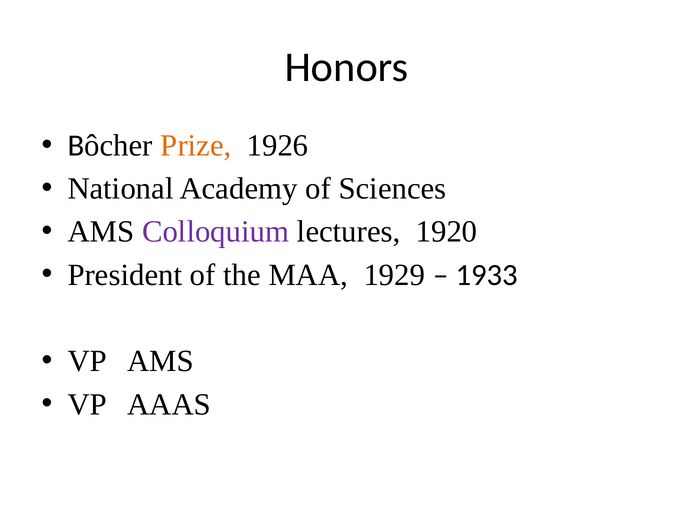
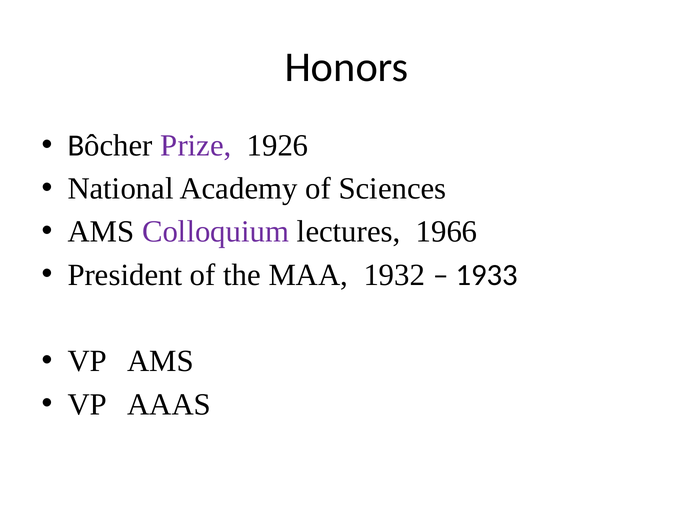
Prize colour: orange -> purple (196, 145)
1920: 1920 -> 1966 (447, 232)
1929: 1929 -> 1932 (394, 275)
